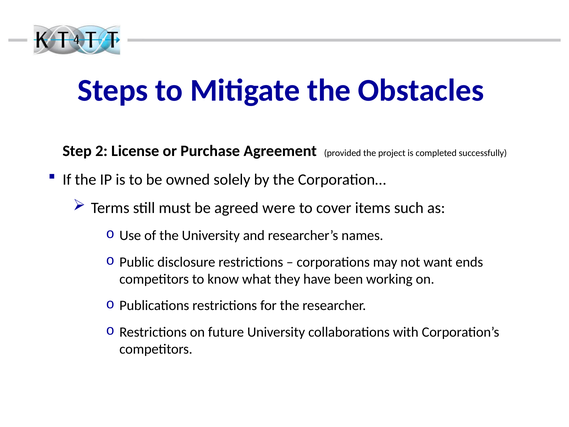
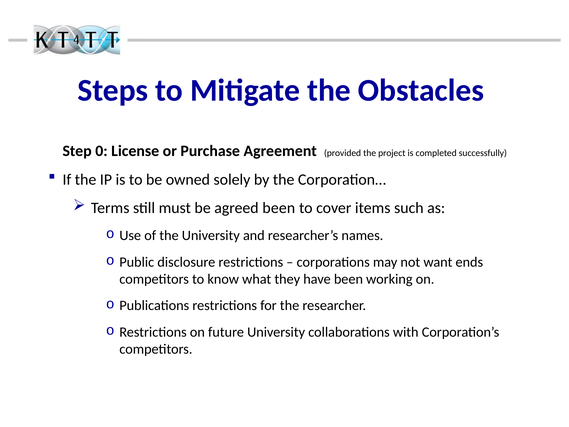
2: 2 -> 0 (101, 151)
agreed were: were -> been (279, 208)
